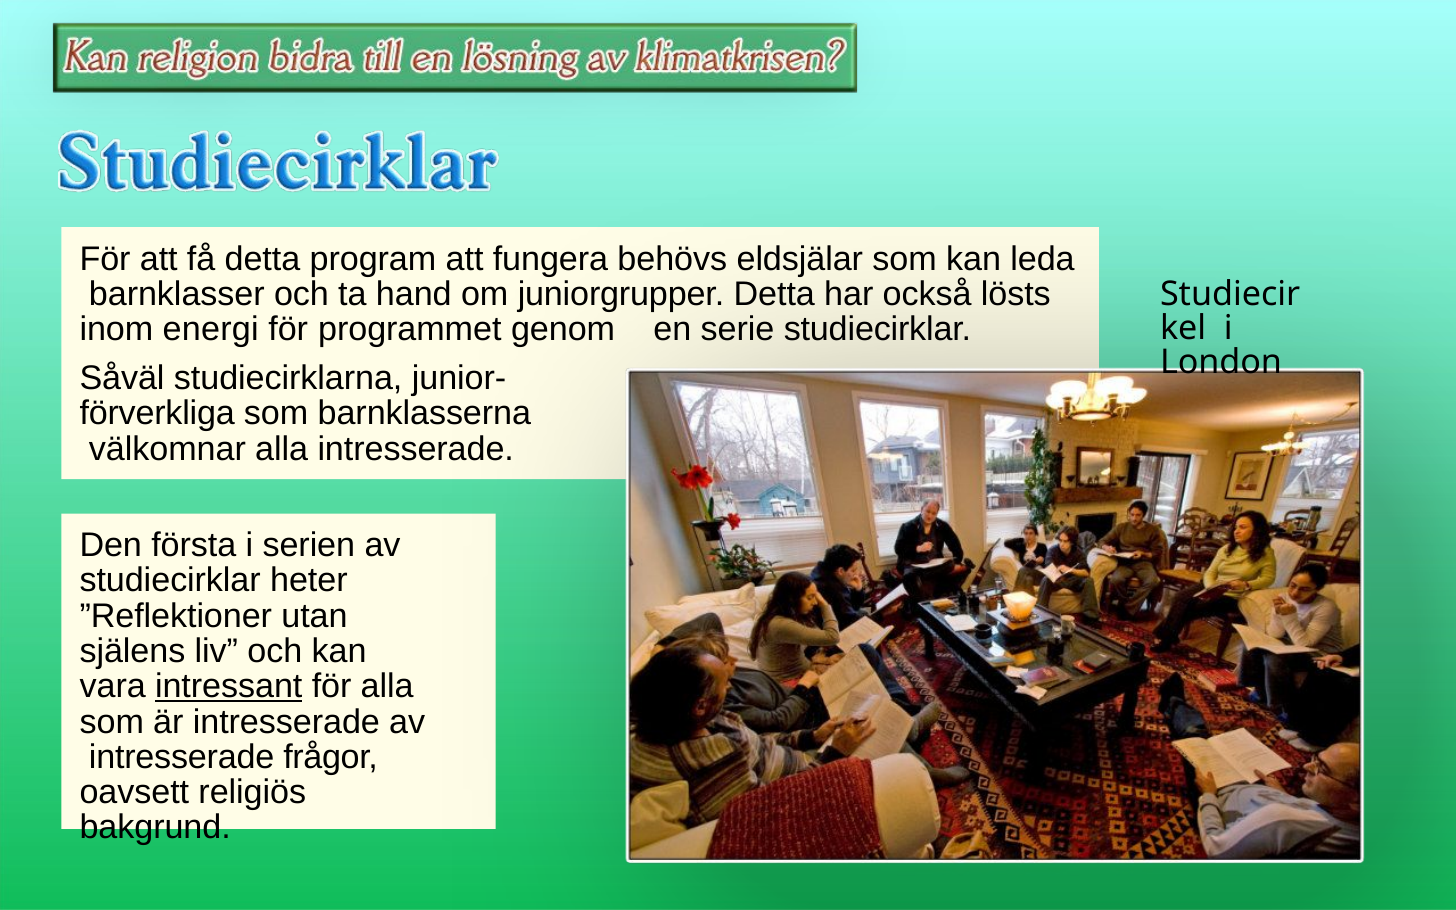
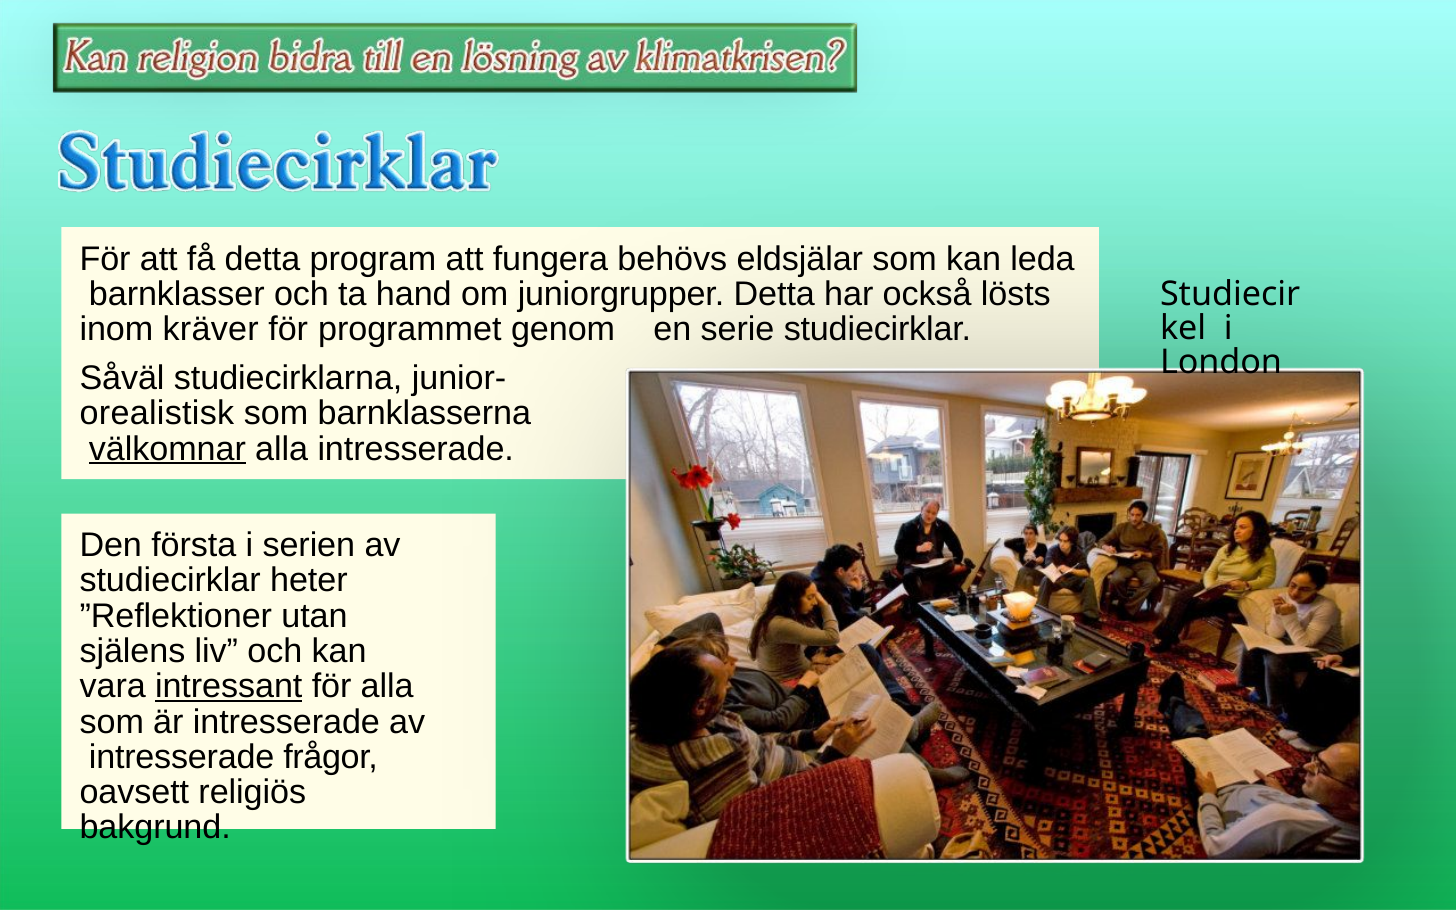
energi: energi -> kräver (211, 329)
förverkliga: förverkliga -> orealistisk (157, 414)
välkomnar underline: none -> present (167, 449)
